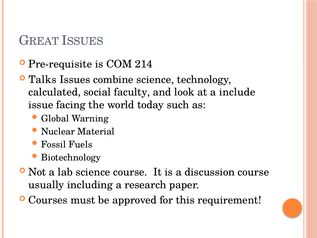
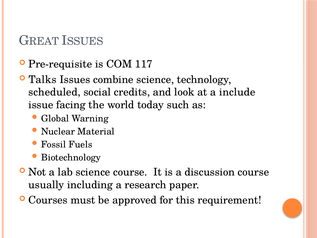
214: 214 -> 117 (144, 64)
calculated: calculated -> scheduled (55, 92)
faculty: faculty -> credits (132, 92)
